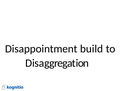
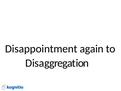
build: build -> again (92, 49)
